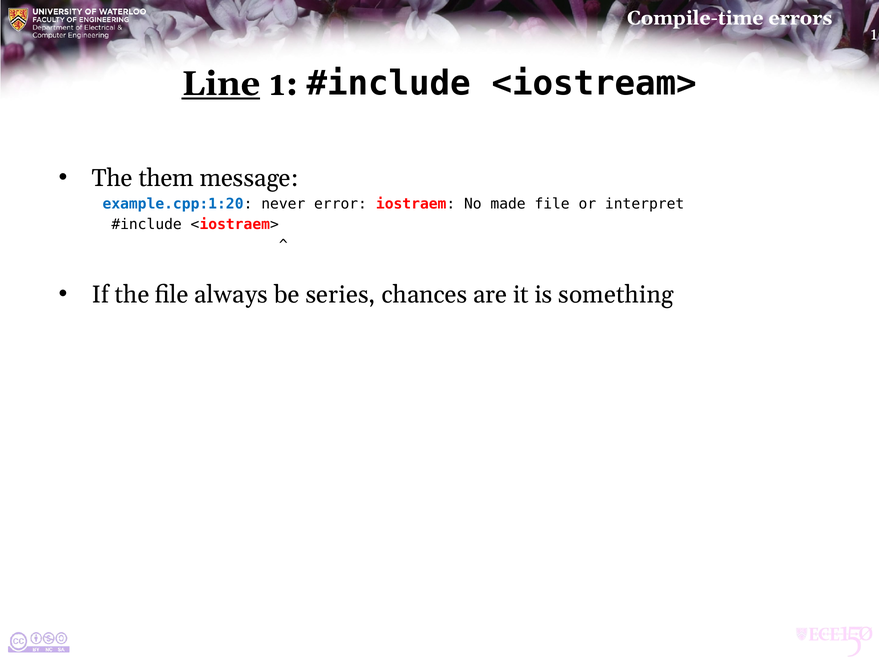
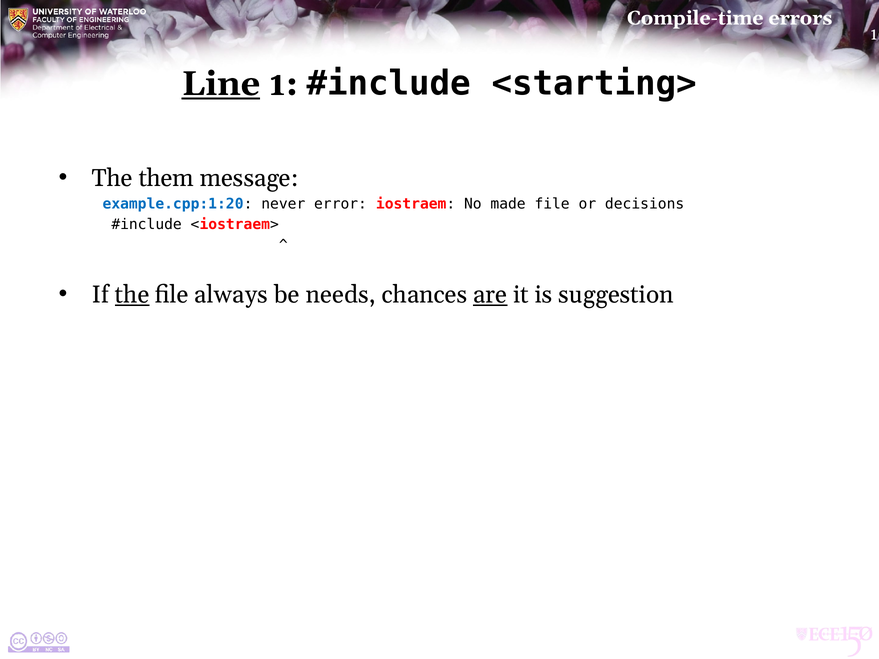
<iostream>: <iostream> -> <starting> (594, 84)
interpret: interpret -> decisions (645, 204)
the underline: none -> present (132, 295)
series: series -> needs (341, 295)
are underline: none -> present (490, 295)
something: something -> suggestion (616, 295)
